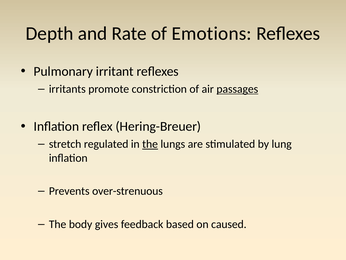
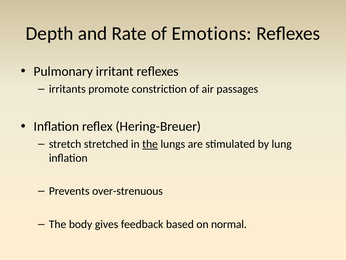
passages underline: present -> none (237, 89)
regulated: regulated -> stretched (106, 144)
caused: caused -> normal (229, 224)
